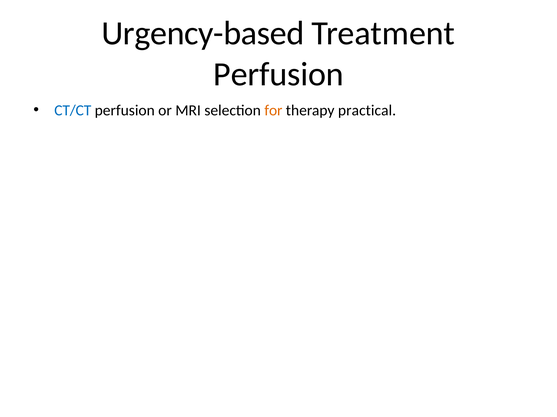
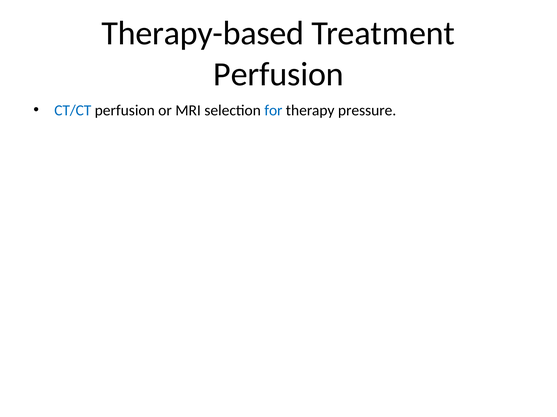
Urgency-based: Urgency-based -> Therapy-based (203, 34)
for colour: orange -> blue (273, 111)
practical: practical -> pressure (367, 111)
